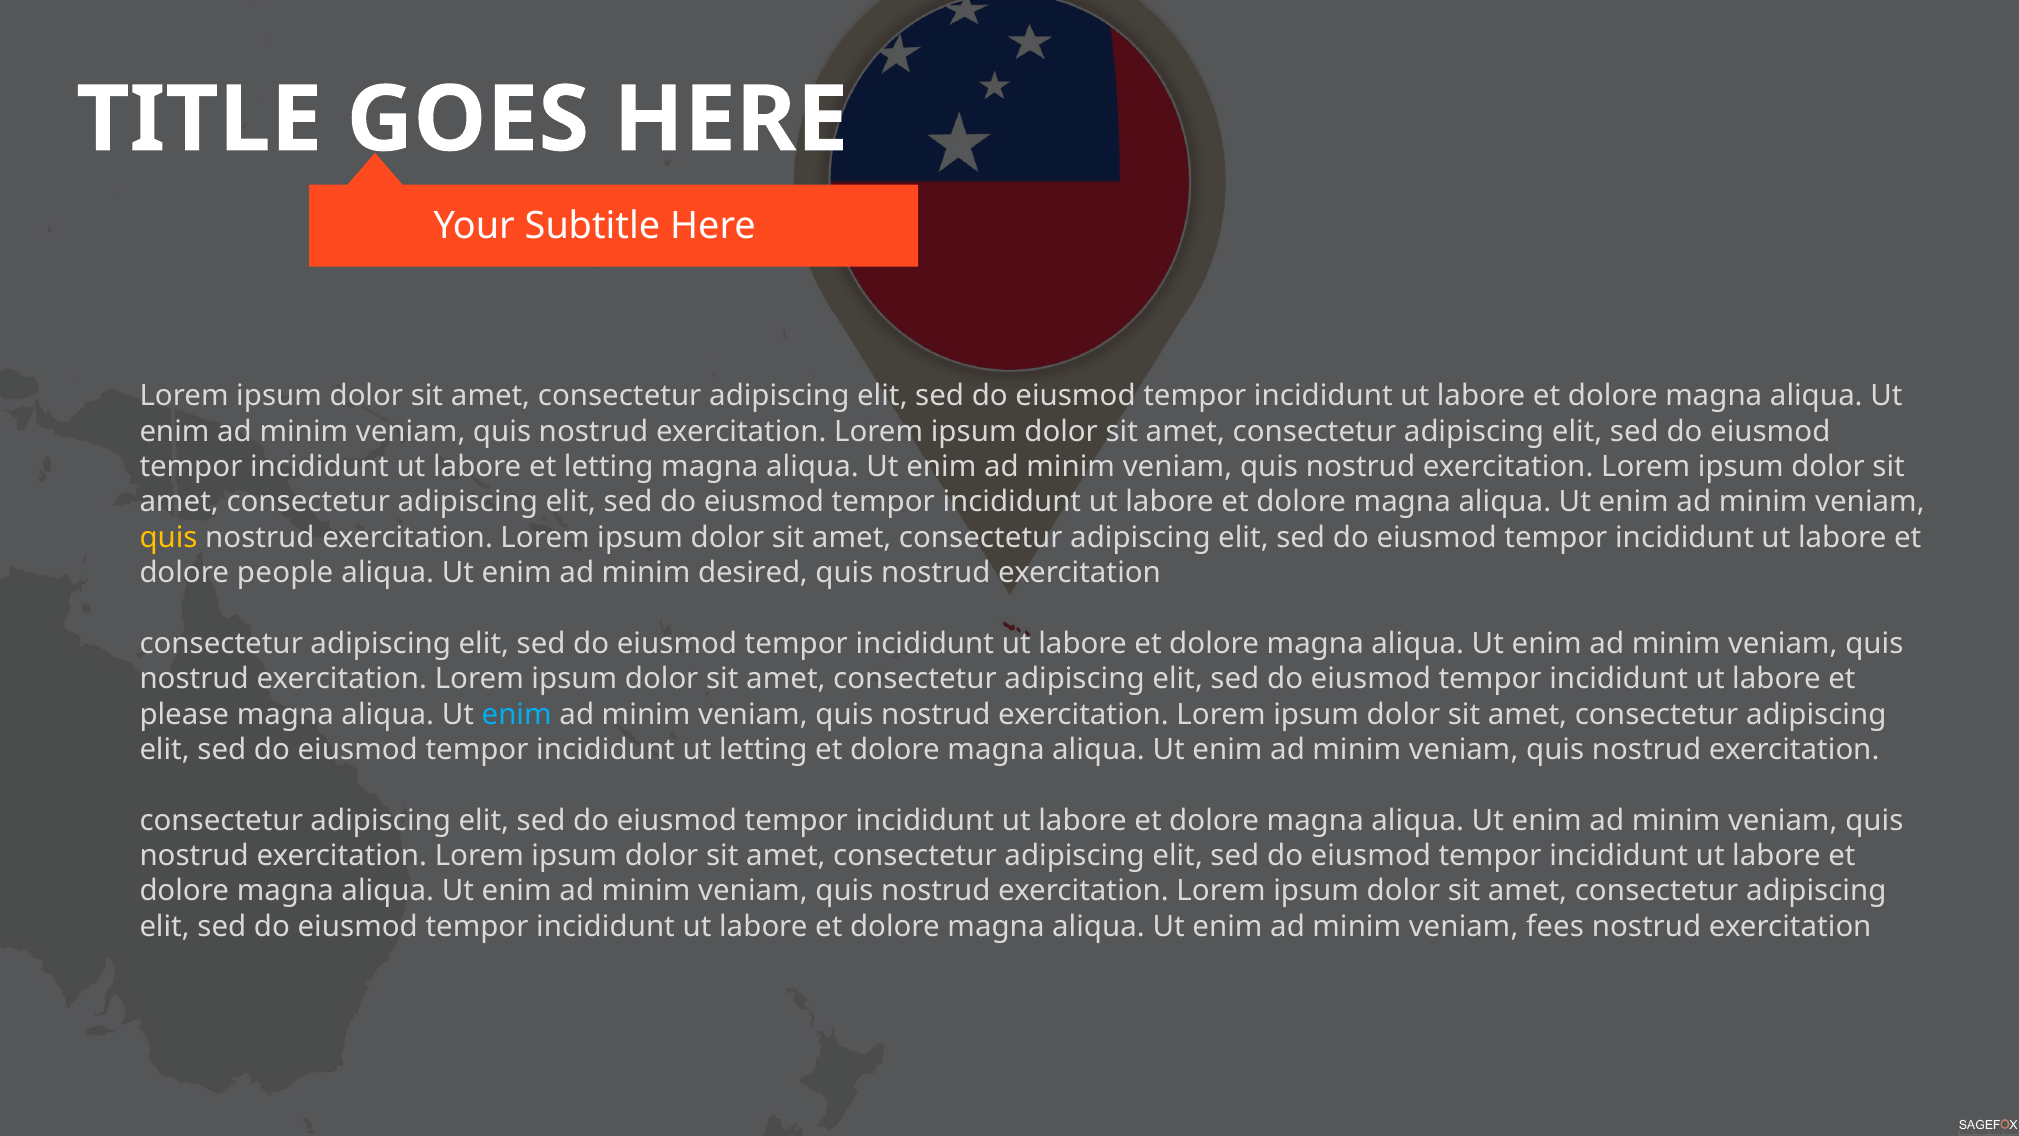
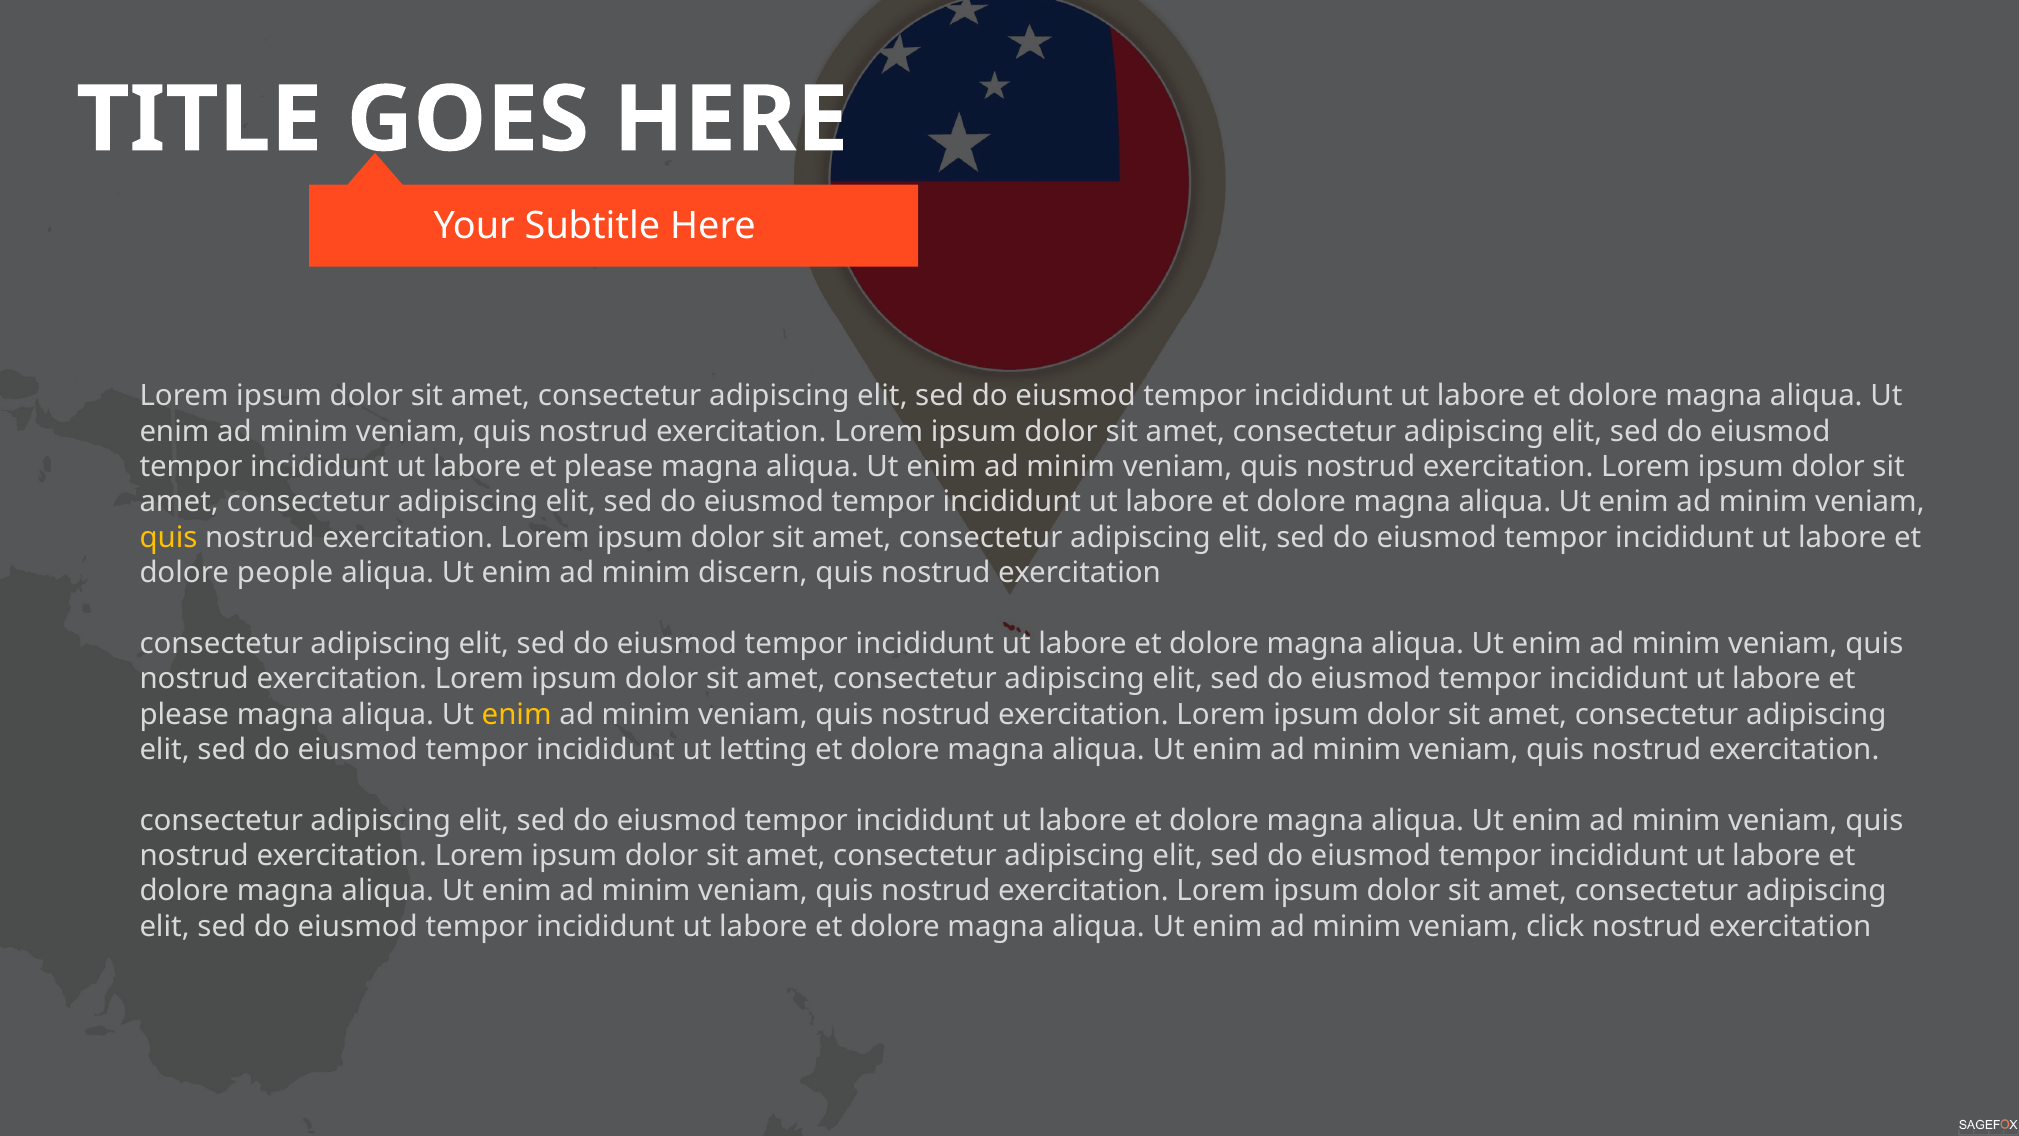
letting: letting -> please (609, 467)
desired: desired -> discern (753, 573)
enim colour: light blue -> yellow (517, 714)
fees: fees -> click (1555, 926)
